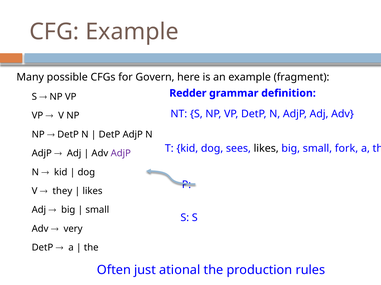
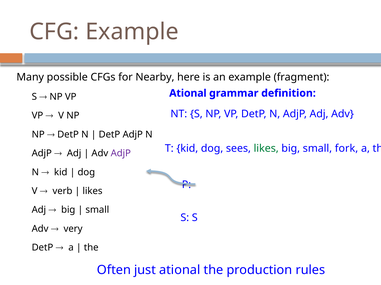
Govern: Govern -> Nearby (155, 77)
Redder: Redder -> Ational (188, 93)
likes colour: black -> green (266, 149)
they: they -> verb (62, 192)
